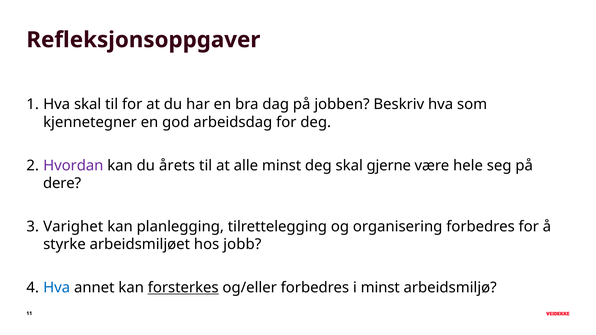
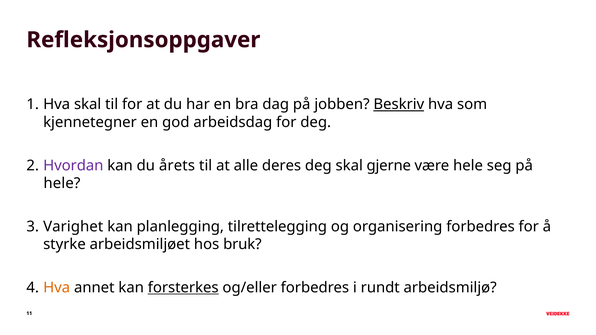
Beskriv underline: none -> present (399, 104)
alle minst: minst -> deres (282, 166)
dere: dere -> hele (62, 183)
jobb: jobb -> bruk (242, 245)
Hva colour: blue -> orange (57, 288)
i minst: minst -> rundt (380, 288)
